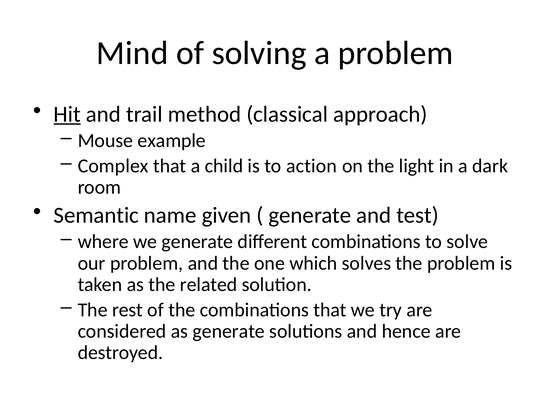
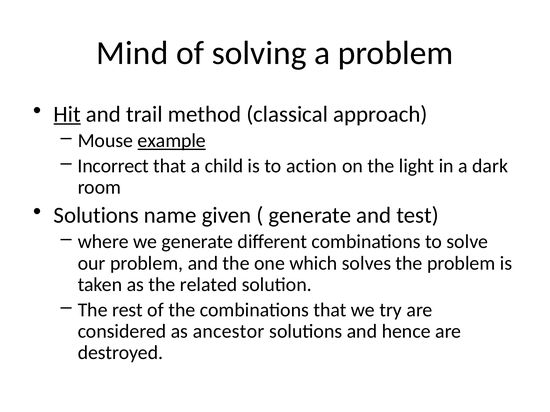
example underline: none -> present (172, 141)
Complex: Complex -> Incorrect (113, 166)
Semantic: Semantic -> Solutions (96, 216)
as generate: generate -> ancestor (229, 332)
